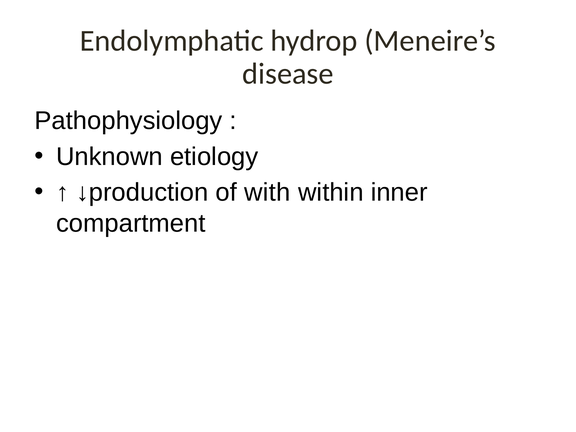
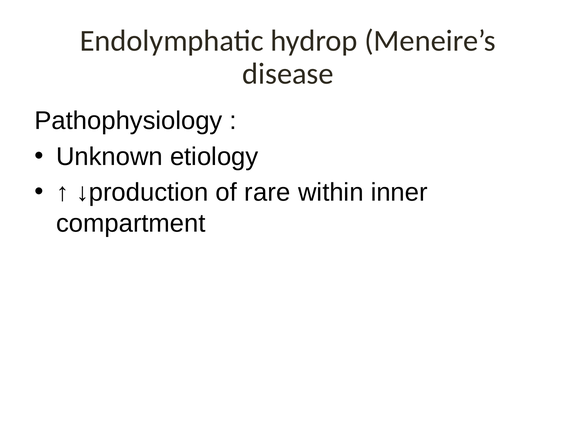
with: with -> rare (267, 193)
